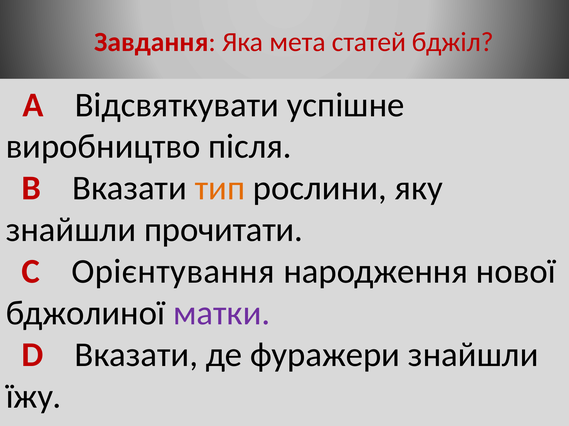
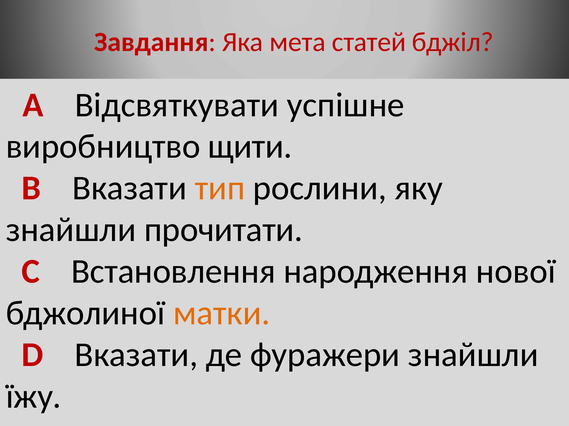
після: після -> щити (250, 147)
Орієнтування: Орієнтування -> Встановлення (173, 272)
матки colour: purple -> orange (222, 314)
